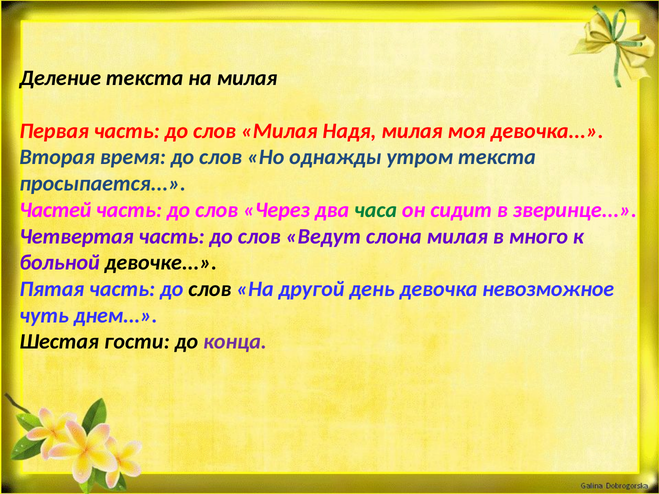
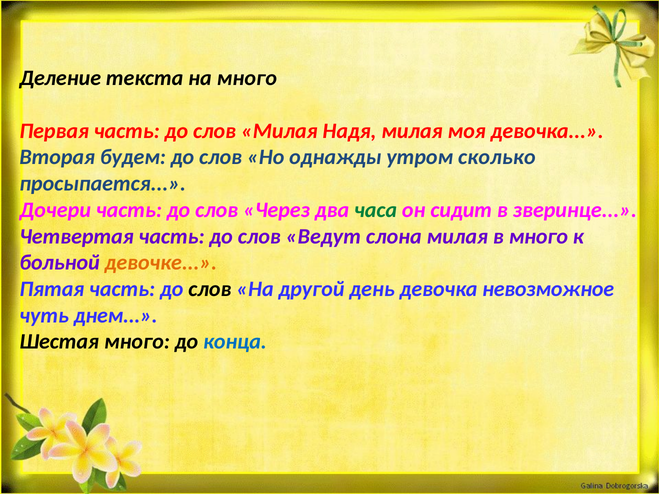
на милая: милая -> много (247, 78)
время: время -> будем (133, 157)
утром текста: текста -> сколько (497, 157)
Частей: Частей -> Дочери (55, 210)
девочке colour: black -> orange (161, 263)
Шестая гости: гости -> много (137, 342)
конца colour: purple -> blue (235, 342)
